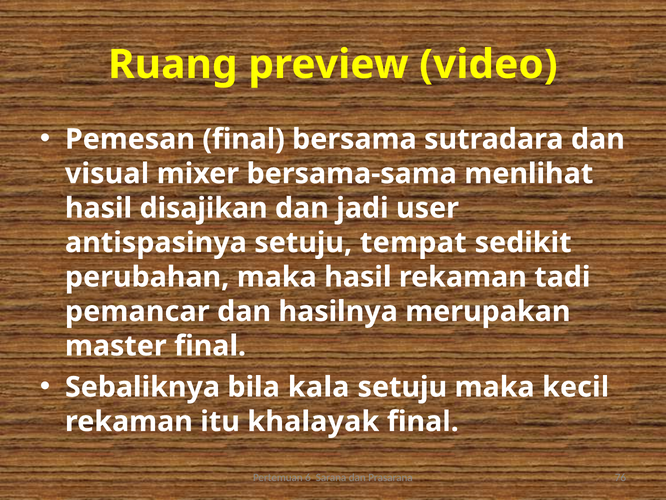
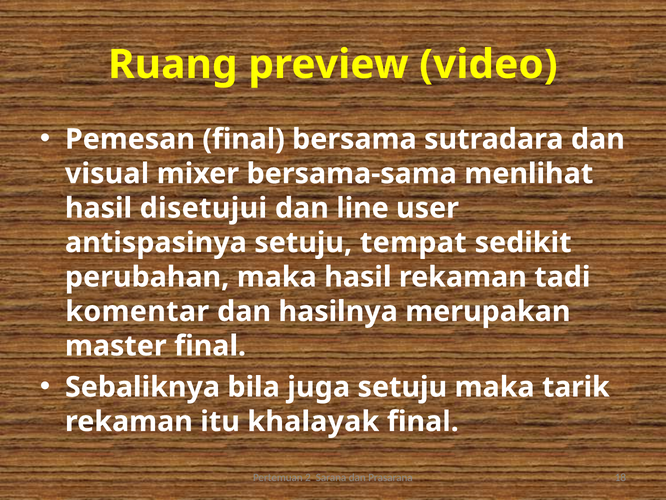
disajikan: disajikan -> disetujui (203, 208)
jadi: jadi -> line (362, 208)
pemancar: pemancar -> komentar (137, 311)
kala: kala -> juga (319, 387)
kecil: kecil -> tarik (576, 387)
6: 6 -> 2 (308, 477)
76: 76 -> 18 (620, 477)
